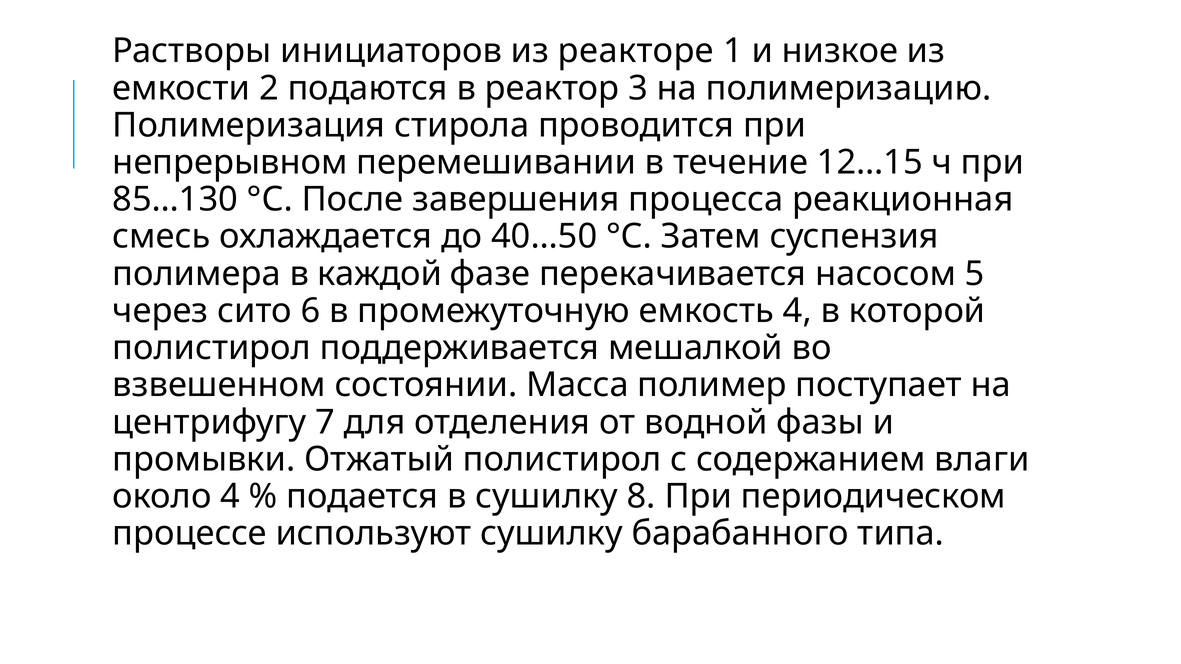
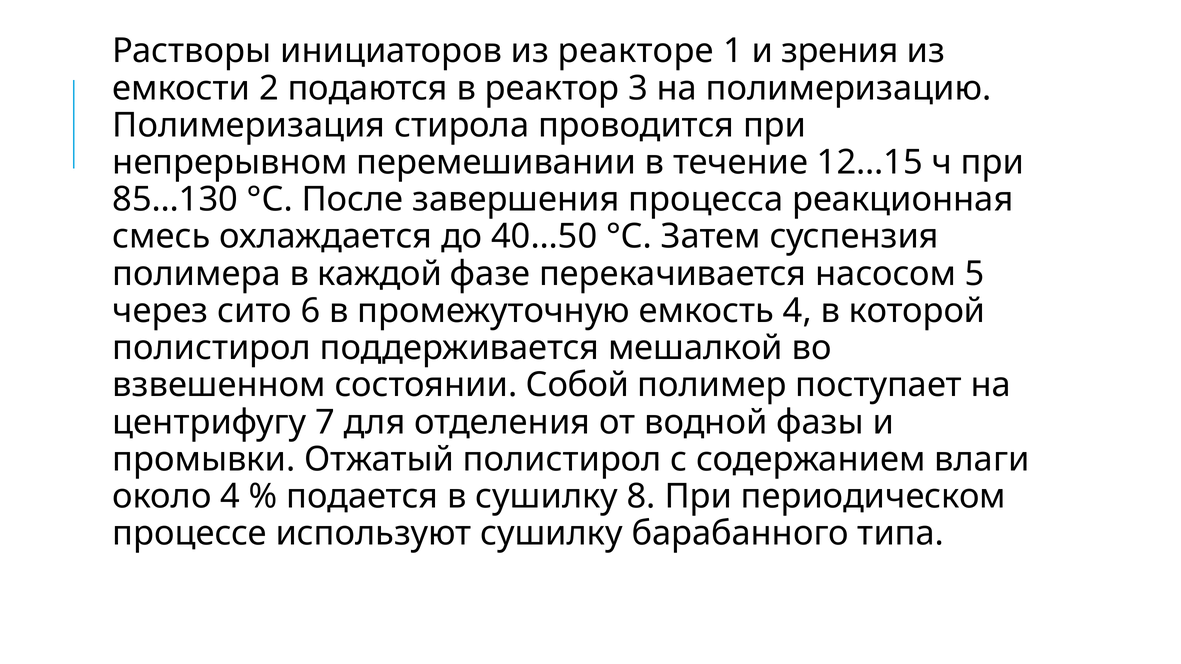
низкое: низкое -> зрения (840, 51)
Масса: Масса -> Собой (578, 385)
